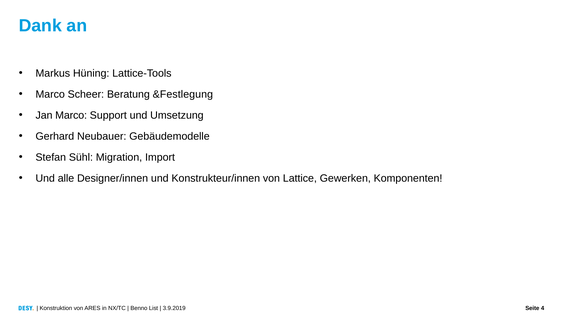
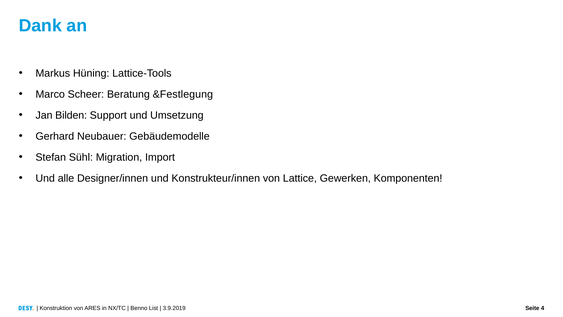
Jan Marco: Marco -> Bilden (71, 115)
